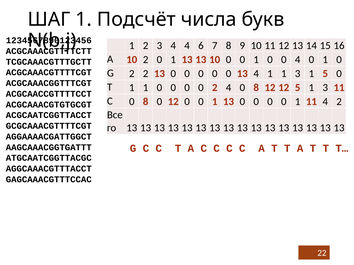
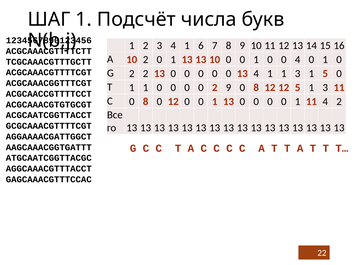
3 4 4: 4 -> 1 (187, 46)
2 4: 4 -> 9 (229, 88)
